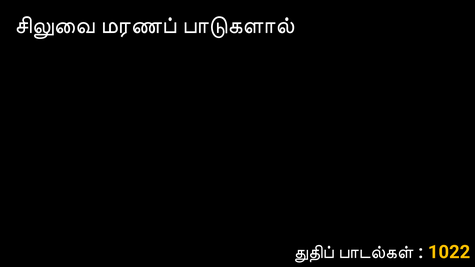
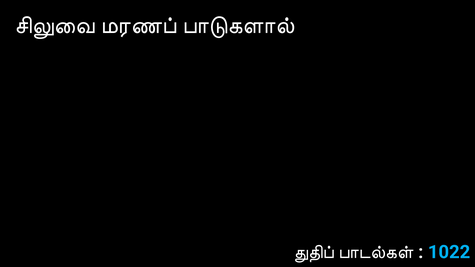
1022 colour: yellow -> light blue (449, 252)
